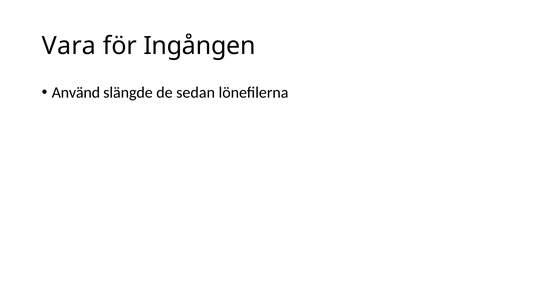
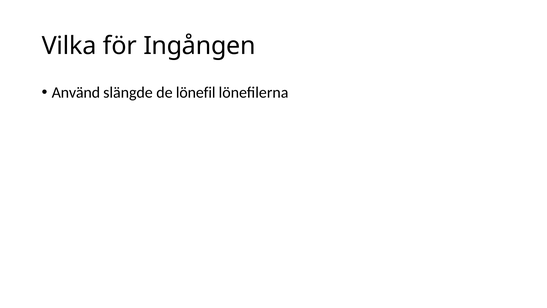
Vara: Vara -> Vilka (69, 46)
sedan: sedan -> lönefil (196, 92)
